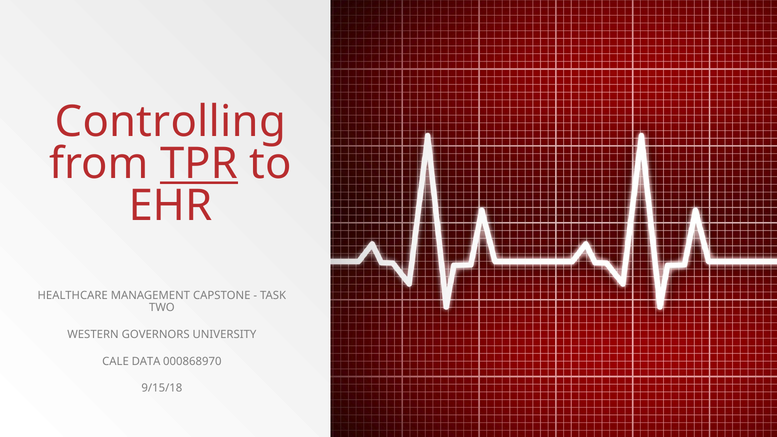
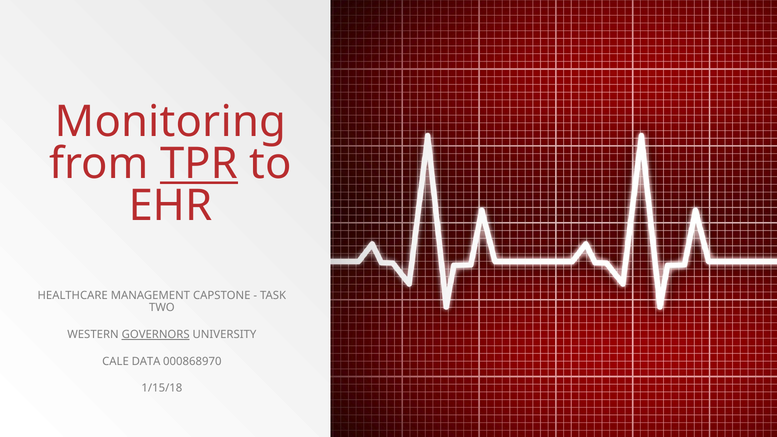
Controlling: Controlling -> Monitoring (170, 122)
GOVERNORS underline: none -> present (156, 335)
9/15/18: 9/15/18 -> 1/15/18 (162, 388)
